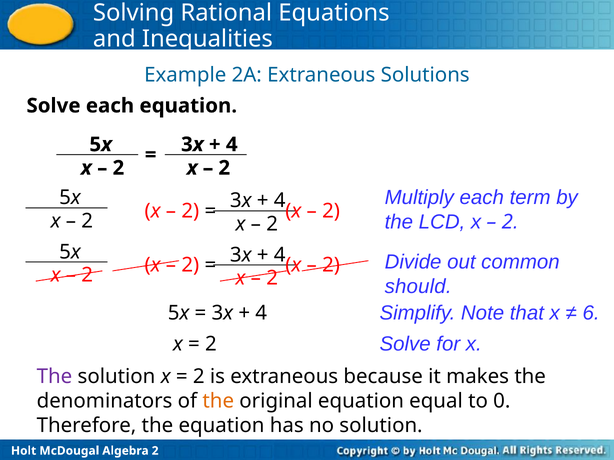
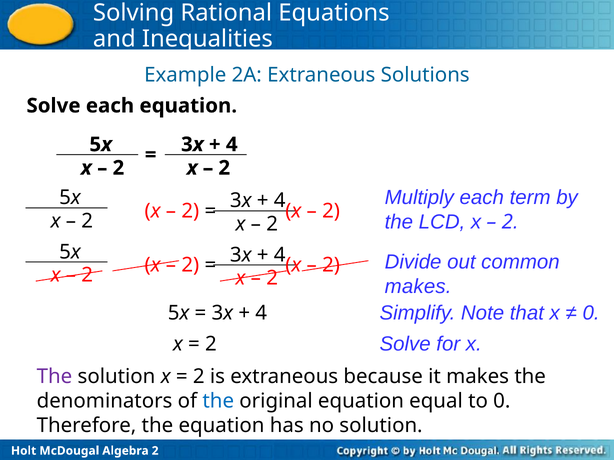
should: should -> makes (418, 287)
6: 6 -> 0 (591, 314)
the colour: orange -> blue (218, 402)
